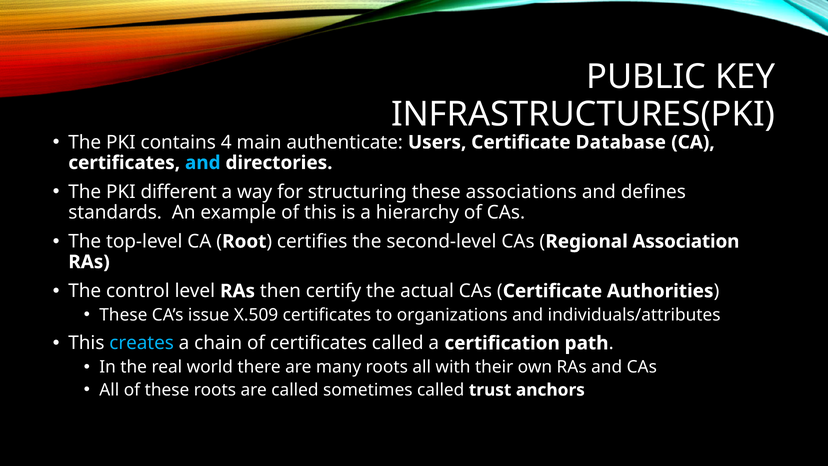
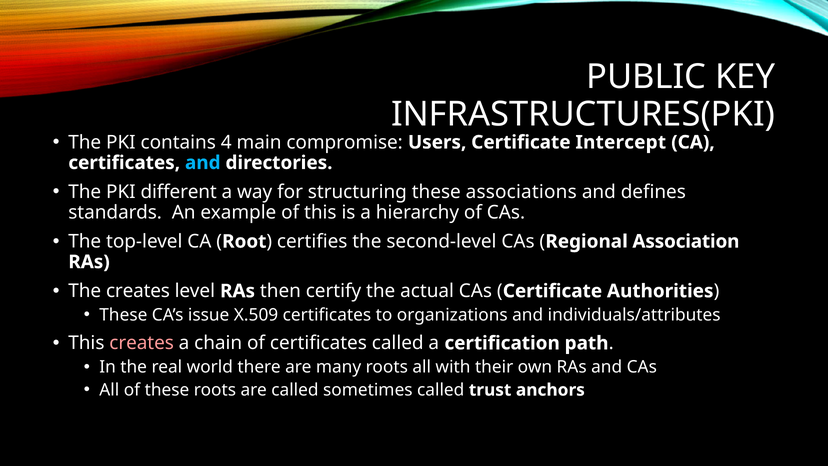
authenticate: authenticate -> compromise (345, 142)
Database: Database -> Intercept (621, 142)
The control: control -> creates (138, 291)
creates colour: light blue -> pink (142, 343)
